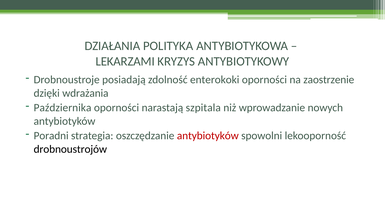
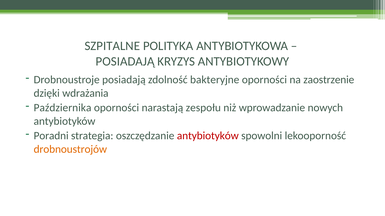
DZIAŁANIA: DZIAŁANIA -> SZPITALNE (112, 46)
LEKARZAMI: LEKARZAMI -> POSIADAJĄ (125, 62)
enterokoki: enterokoki -> bakteryjne (215, 80)
szpitala: szpitala -> zespołu (203, 108)
drobnoustrojów colour: black -> orange (70, 150)
